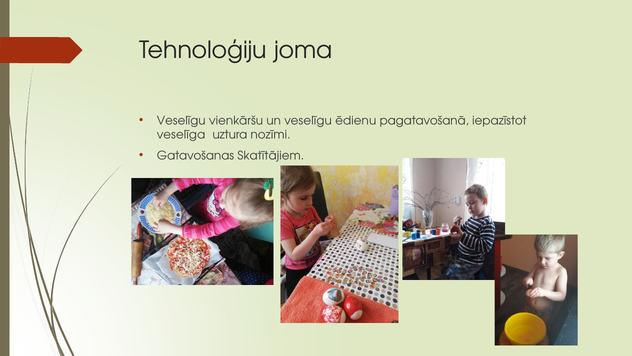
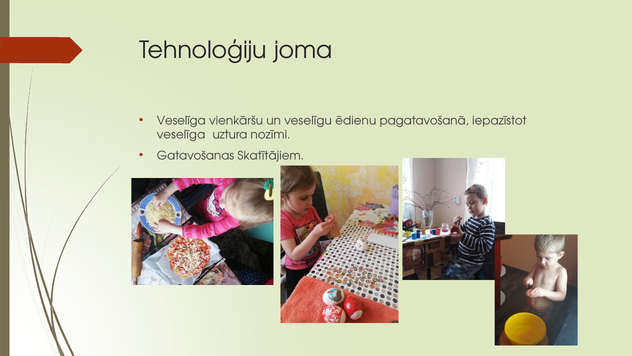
Veselīgu: Veselīgu -> Veselīga (181, 120)
